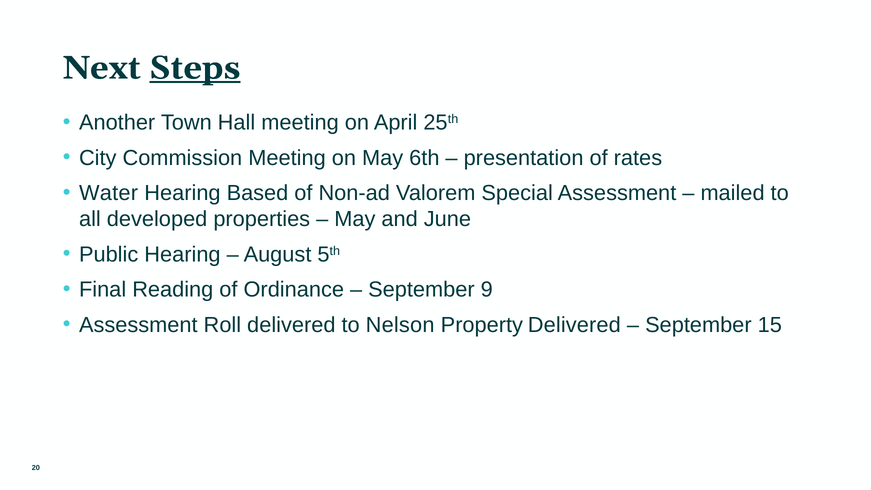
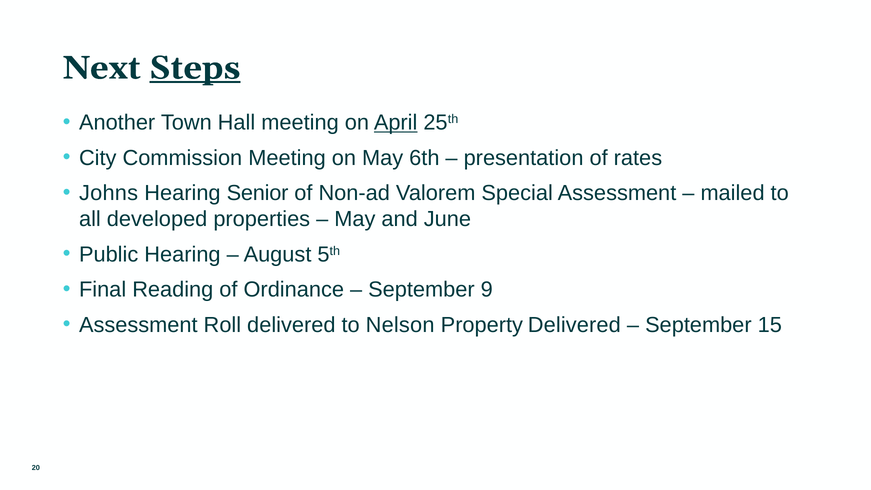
April underline: none -> present (396, 123)
Water: Water -> Johns (109, 193)
Based: Based -> Senior (258, 193)
